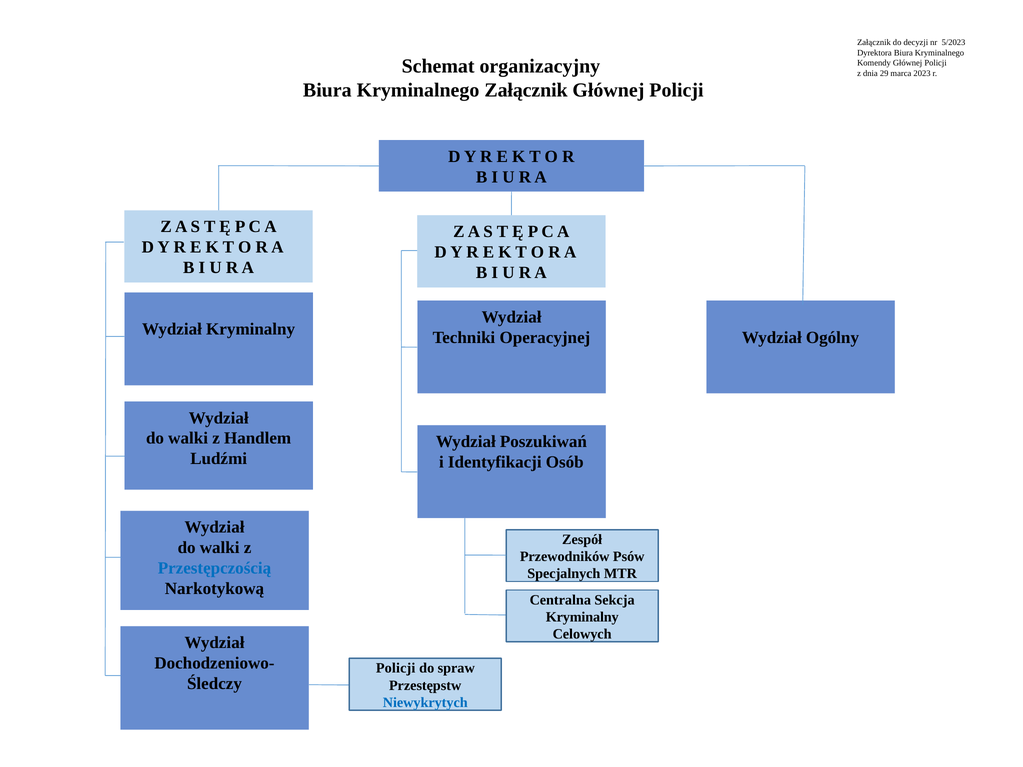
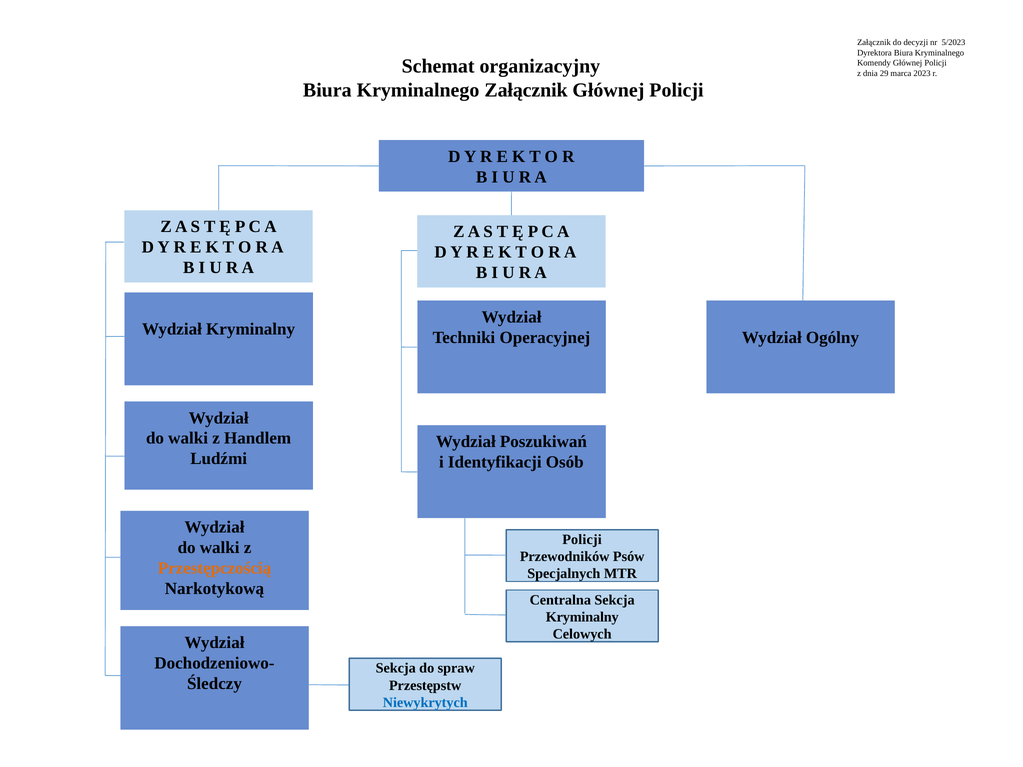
Zespół: Zespół -> Policji (582, 540)
Przestępczością colour: blue -> orange (214, 568)
Policji: Policji -> Sekcja (396, 669)
